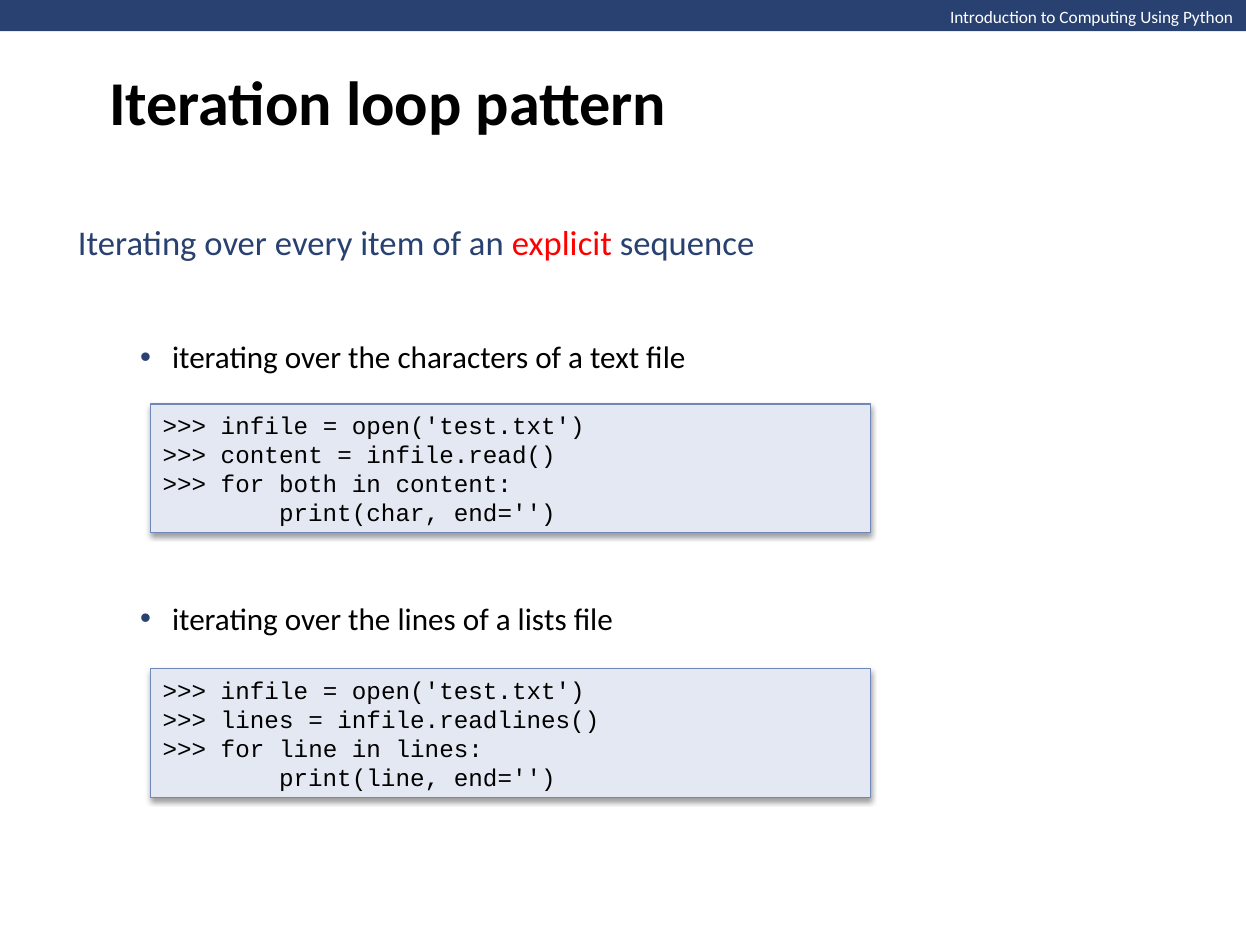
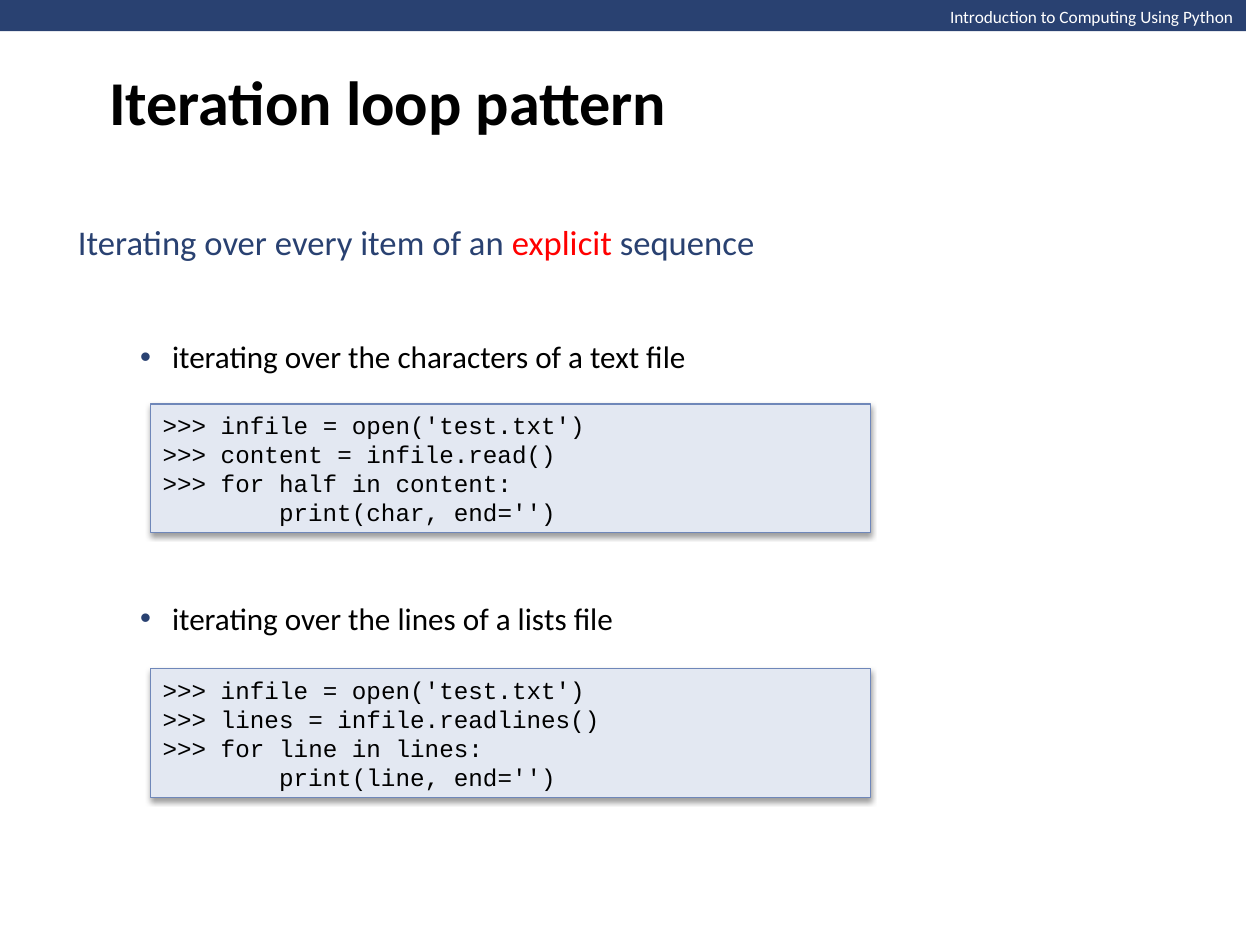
both: both -> half (308, 484)
